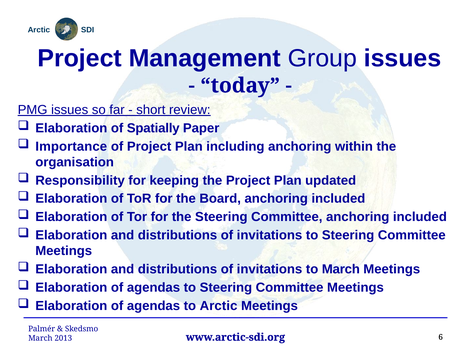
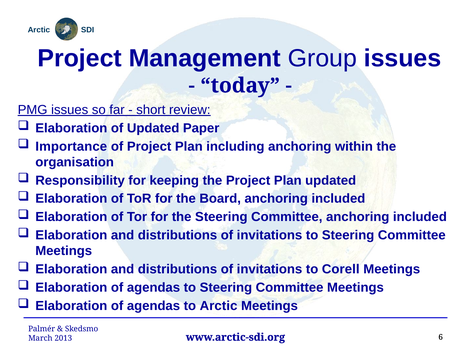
of Spatially: Spatially -> Updated (153, 128)
to March: March -> Corell (341, 269)
